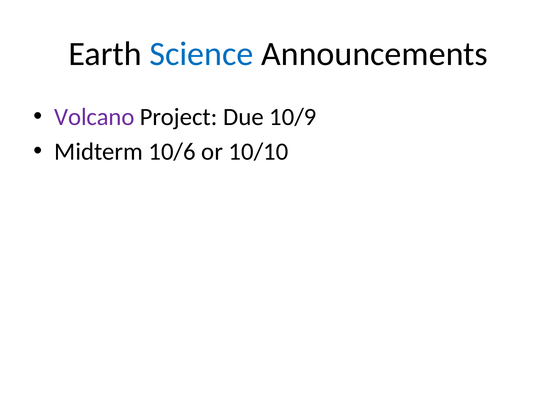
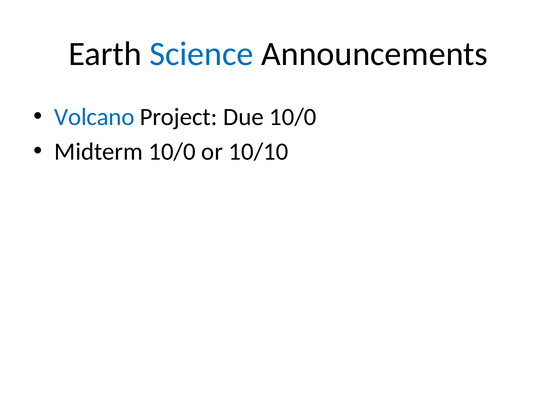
Volcano colour: purple -> blue (94, 117)
Due 10/9: 10/9 -> 10/0 (293, 117)
Midterm 10/6: 10/6 -> 10/0 (172, 152)
